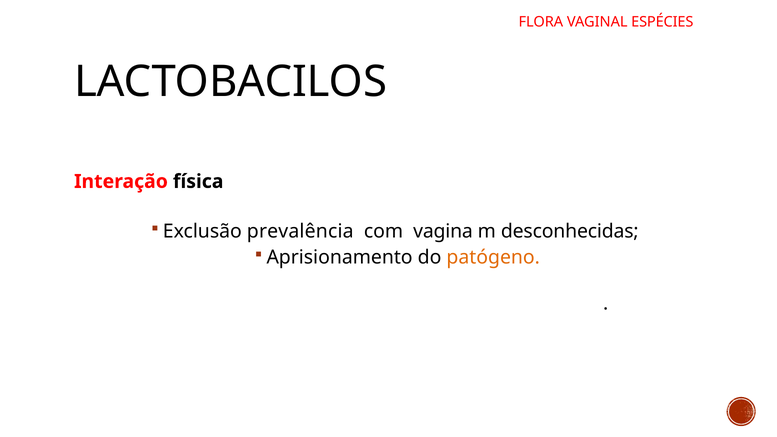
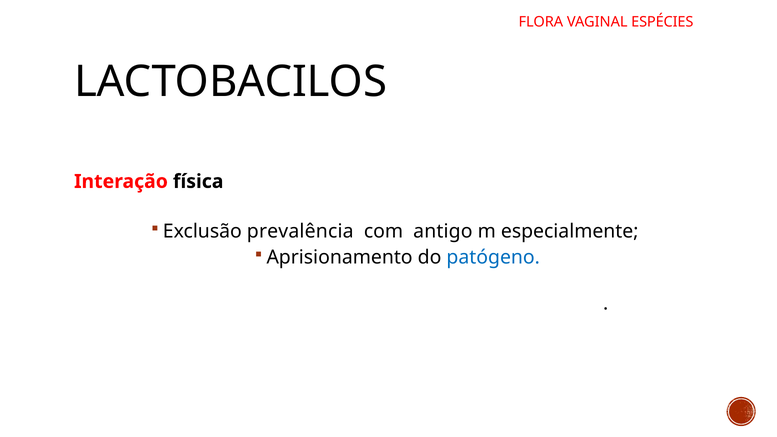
vagina: vagina -> antigo (443, 232)
desconhecidas: desconhecidas -> especialmente (570, 232)
patógeno colour: orange -> blue (493, 257)
